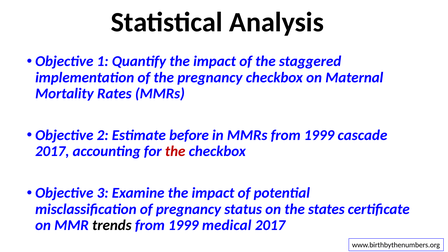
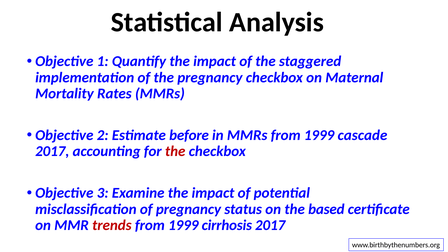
states: states -> based (326, 209)
trends colour: black -> red (112, 225)
medical: medical -> cirrhosis (227, 225)
